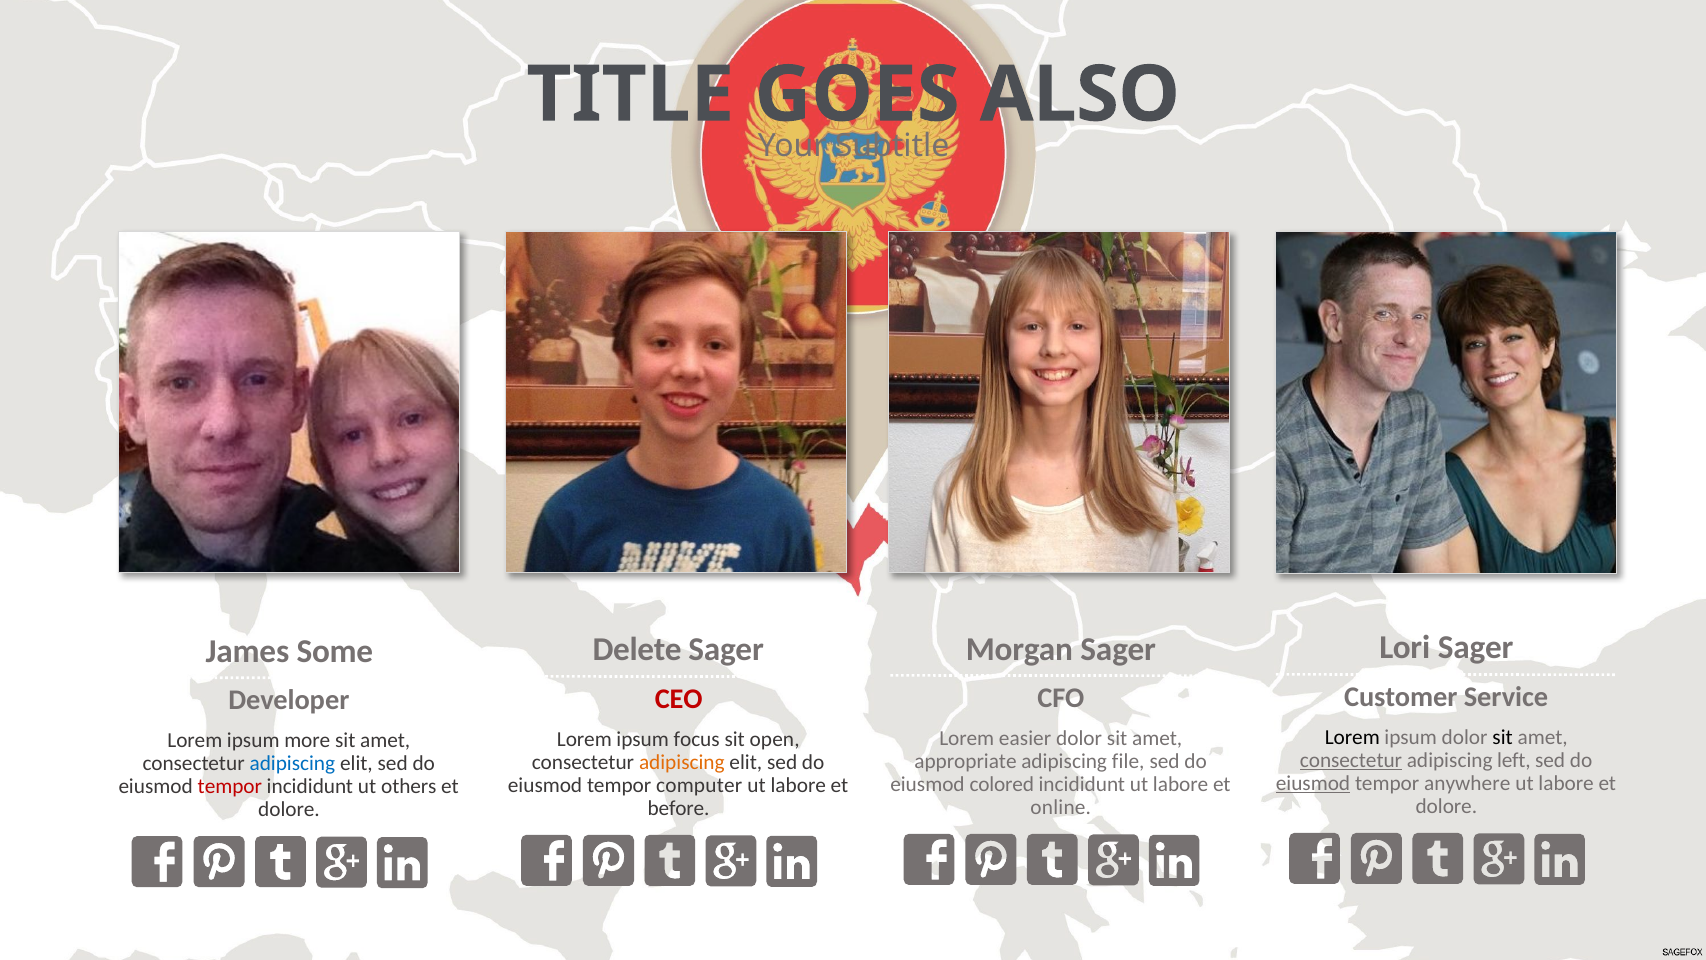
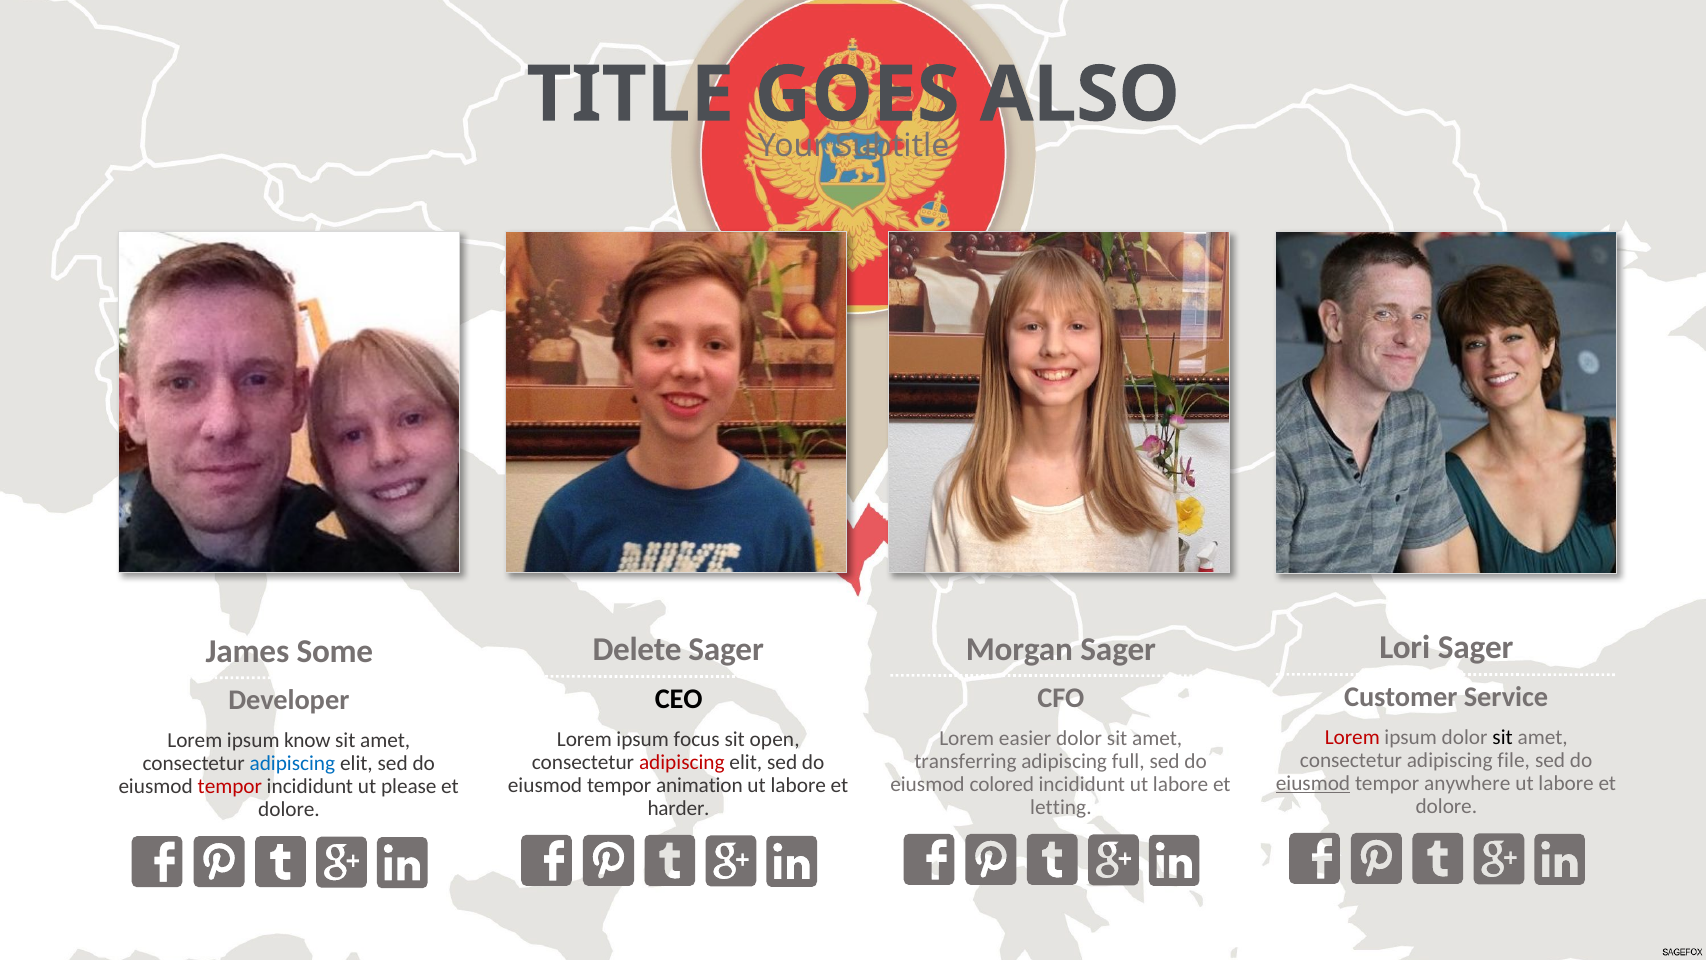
CEO colour: red -> black (679, 699)
Lorem colour: black -> red (1352, 737)
more: more -> know (307, 740)
consectetur underline: present -> none (1351, 760)
left: left -> file (1514, 760)
appropriate: appropriate -> transferring (965, 761)
file: file -> full (1128, 761)
adipiscing colour: orange -> red (682, 762)
computer: computer -> animation (699, 785)
others: others -> please (409, 786)
online: online -> letting (1061, 807)
before: before -> harder (679, 808)
